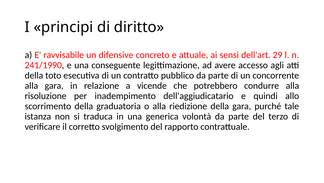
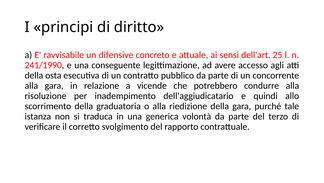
29: 29 -> 25 (278, 55)
toto: toto -> osta (53, 75)
